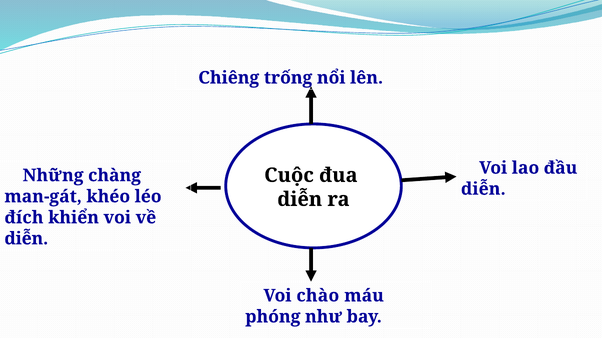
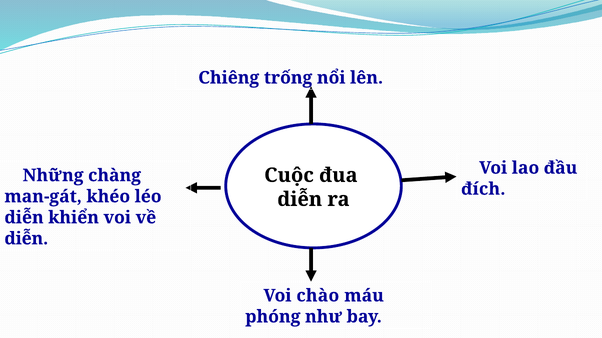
diễn: diễn -> đích (483, 189)
đích: đích -> diễn (24, 218)
